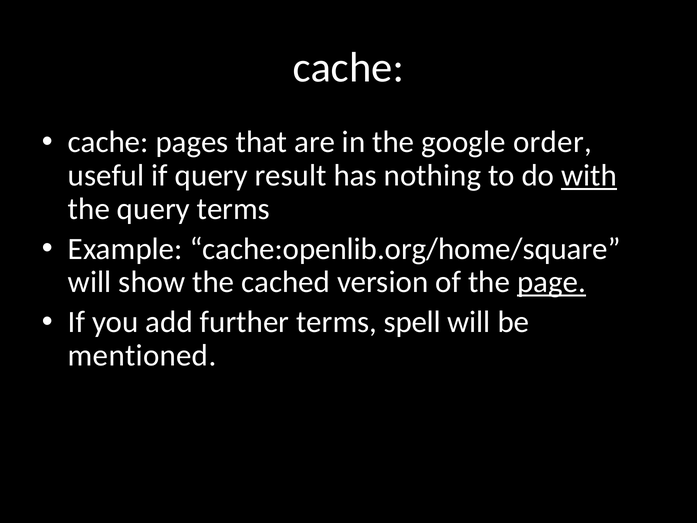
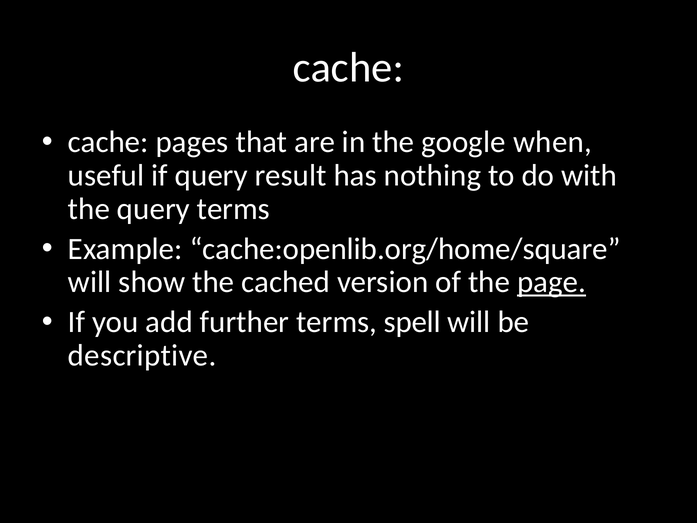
order: order -> when (553, 142)
with underline: present -> none (589, 175)
mentioned: mentioned -> descriptive (142, 355)
